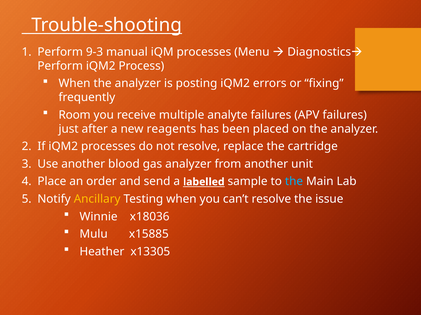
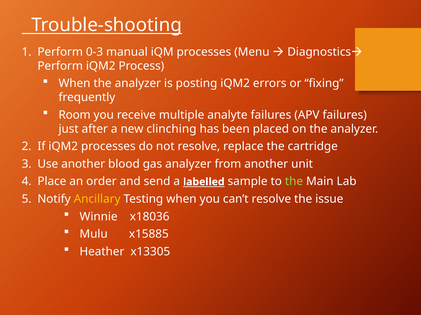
9-3: 9-3 -> 0-3 (95, 52)
reagents: reagents -> clinching (171, 129)
the colour: light blue -> light green (294, 182)
